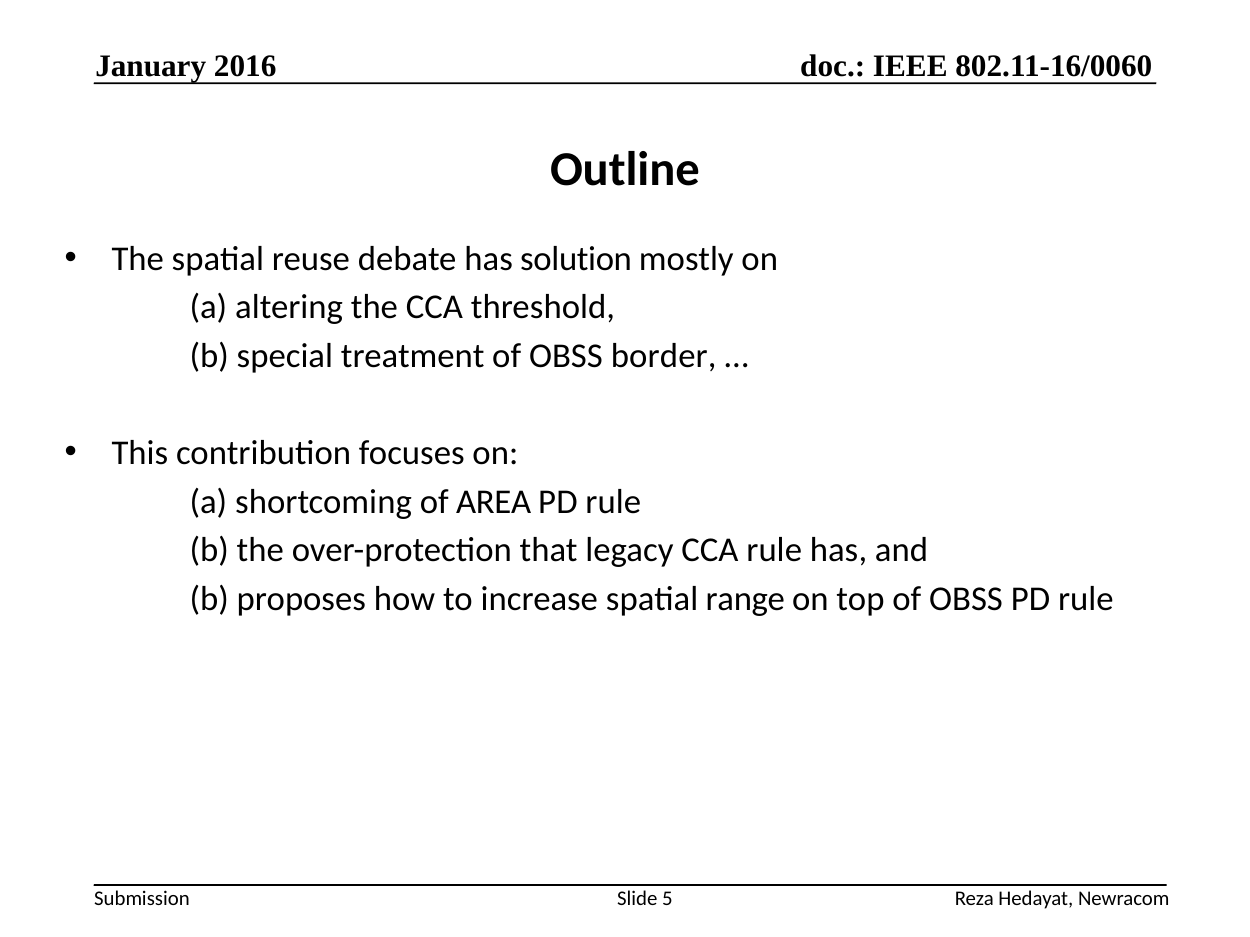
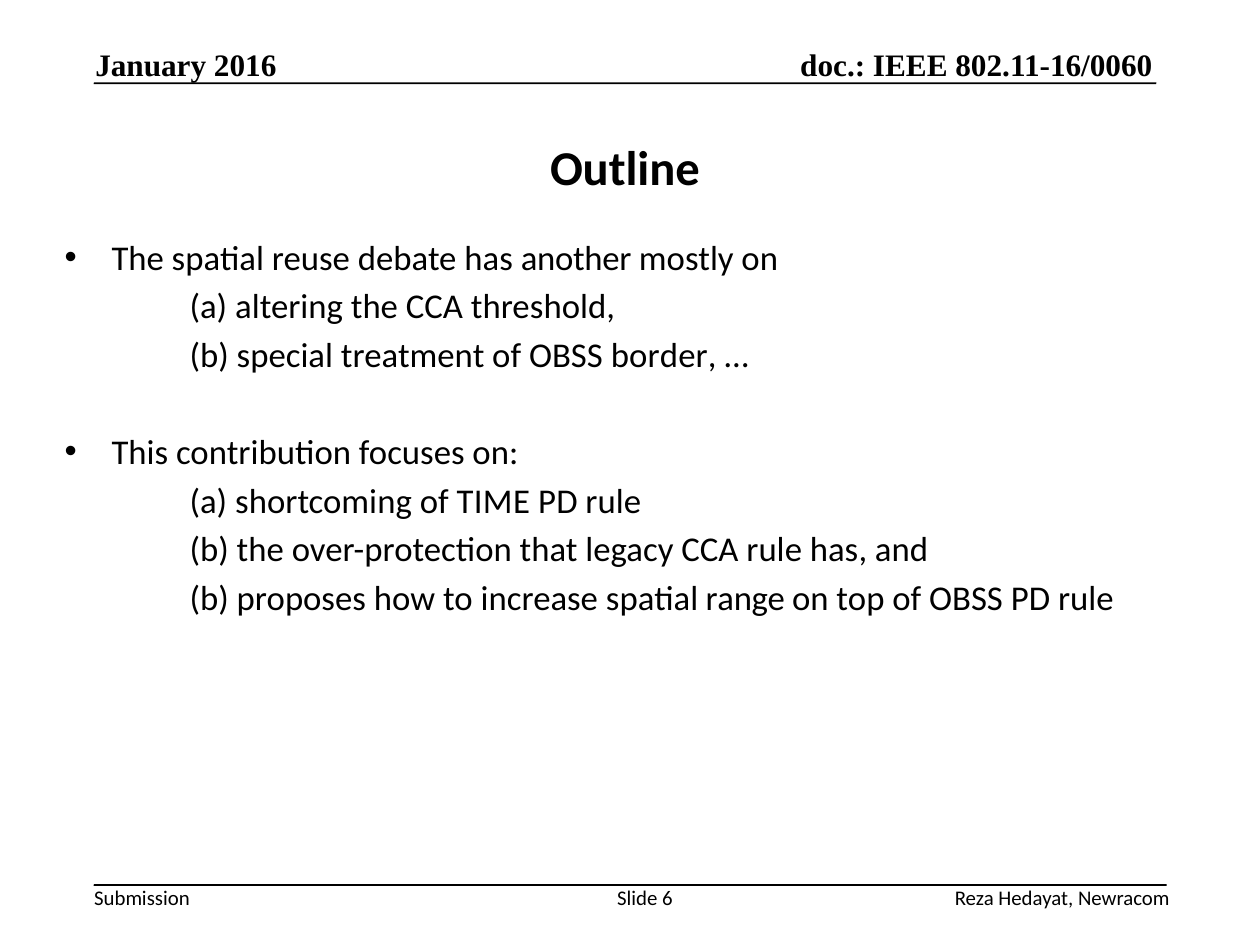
solution: solution -> another (576, 259)
AREA: AREA -> TIME (493, 502)
5: 5 -> 6 (667, 899)
